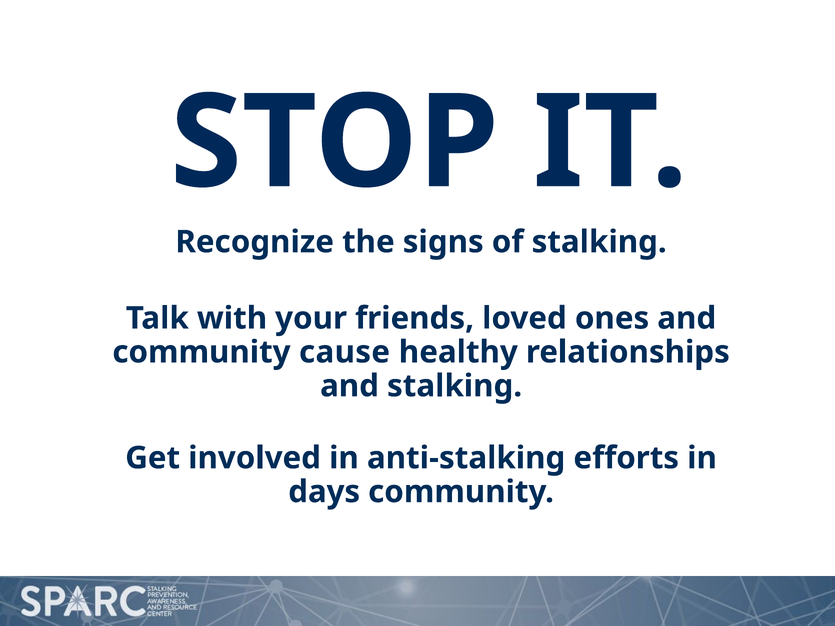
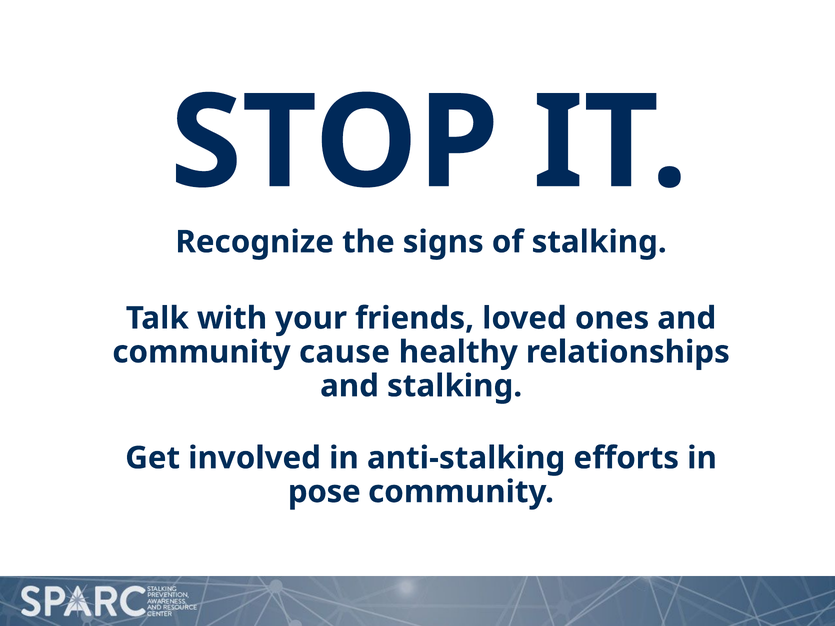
days: days -> pose (324, 492)
